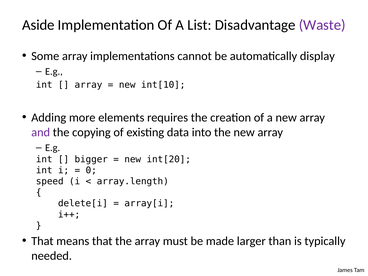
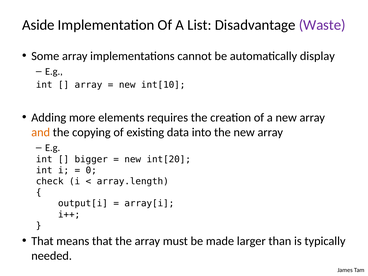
and colour: purple -> orange (41, 132)
speed: speed -> check (50, 181)
delete[i: delete[i -> output[i (83, 203)
